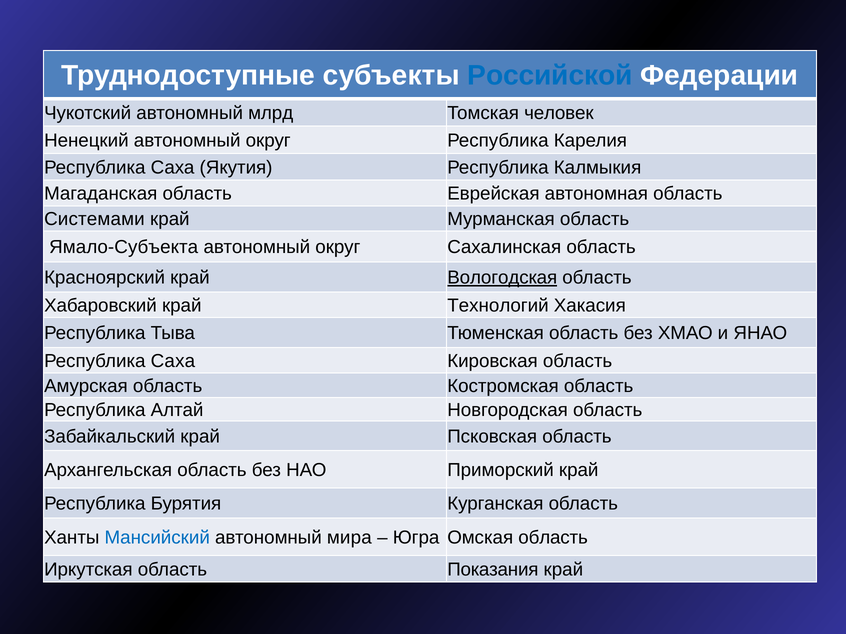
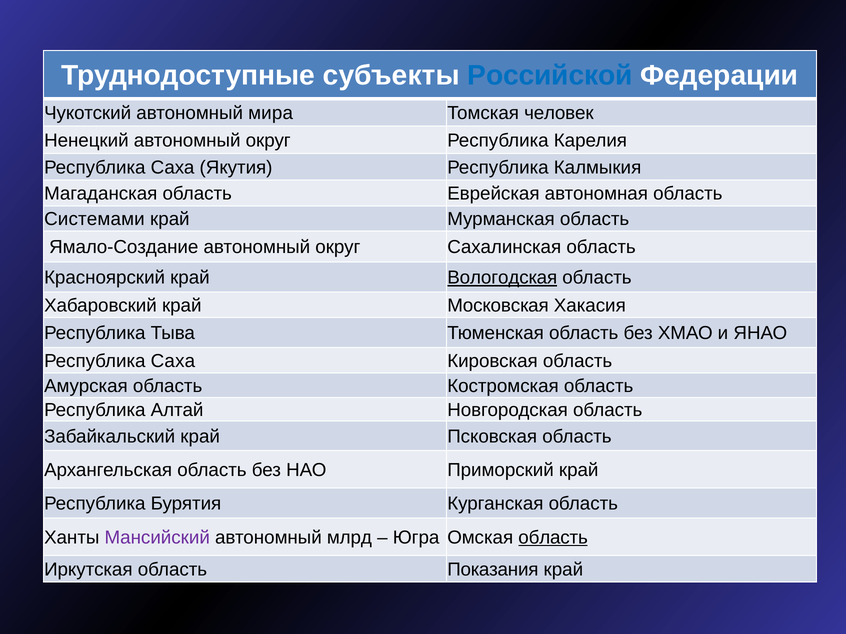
млрд: млрд -> мира (271, 113)
Ямало-Субъекта: Ямало-Субъекта -> Ямало-Создание (124, 247)
Технологий: Технологий -> Московская (498, 306)
Мансийский colour: blue -> purple (157, 538)
мира: мира -> млрд (349, 538)
область underline: none -> present (553, 538)
